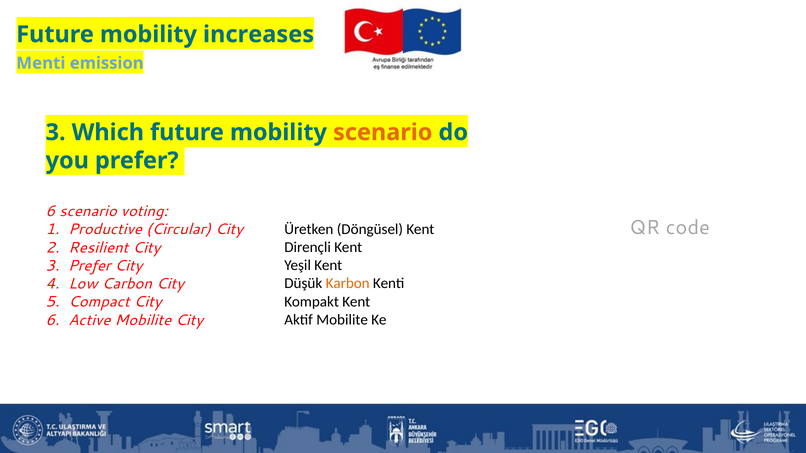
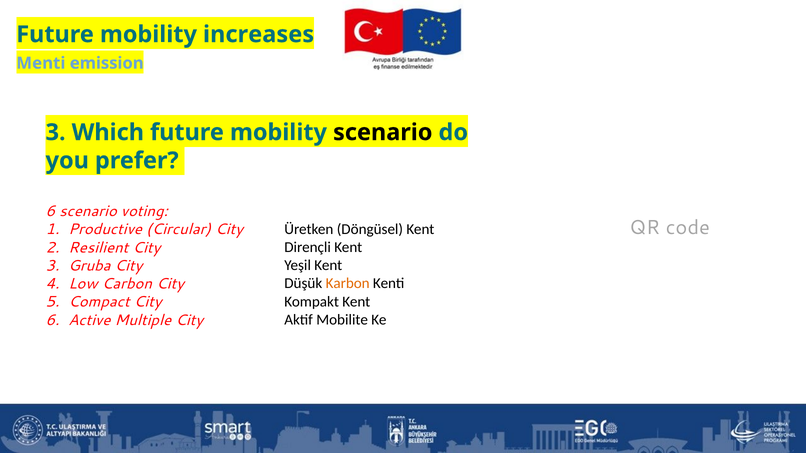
scenario colour: orange -> black (383, 132)
3 Prefer: Prefer -> Gruba (89, 266)
Active Mobilite: Mobilite -> Multiple (143, 320)
